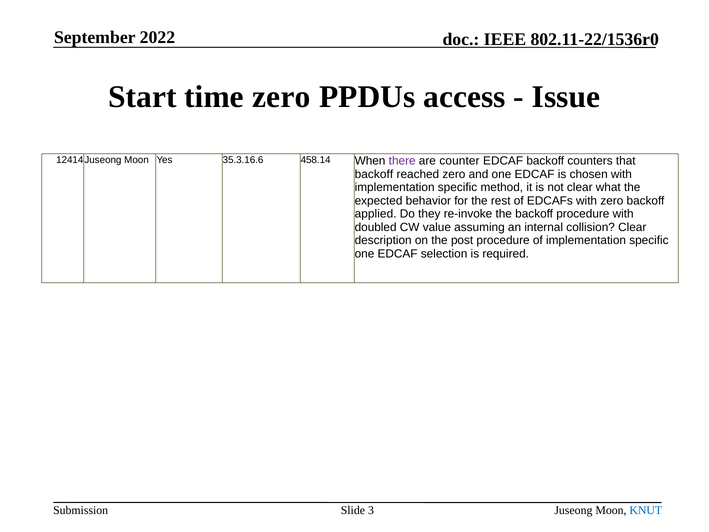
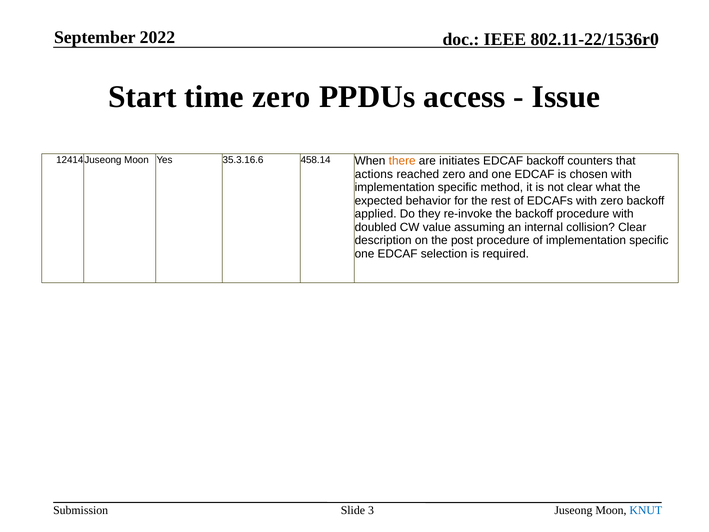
there colour: purple -> orange (402, 161)
counter: counter -> initiates (460, 161)
backoff: backoff -> actions (374, 174)
